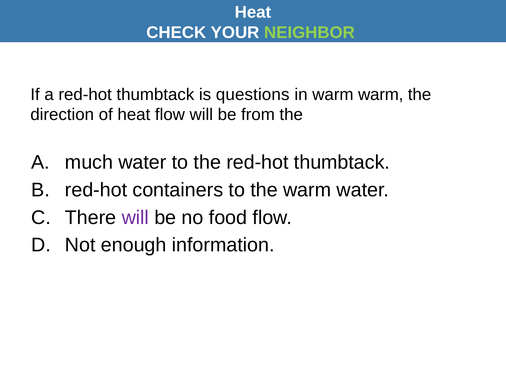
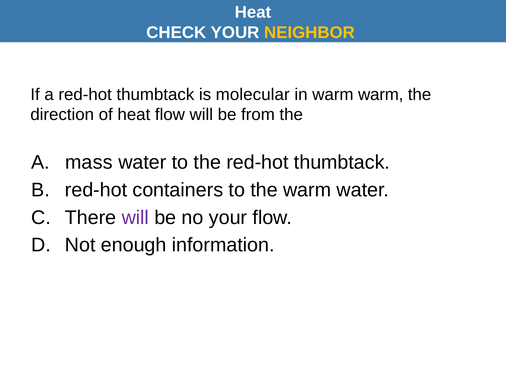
NEIGHBOR colour: light green -> yellow (309, 32)
questions: questions -> molecular (253, 94)
much: much -> mass (89, 162)
no food: food -> your (228, 217)
